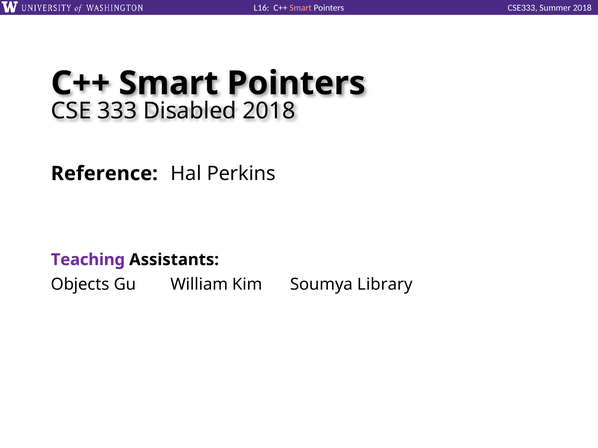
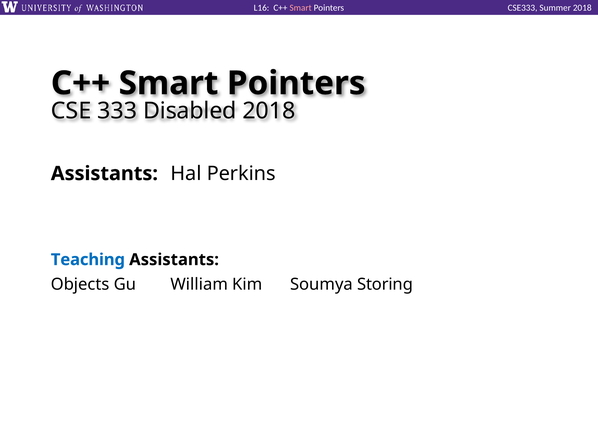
Reference: Reference -> Assistants (104, 174)
Teaching colour: purple -> blue (88, 260)
Library: Library -> Storing (385, 285)
